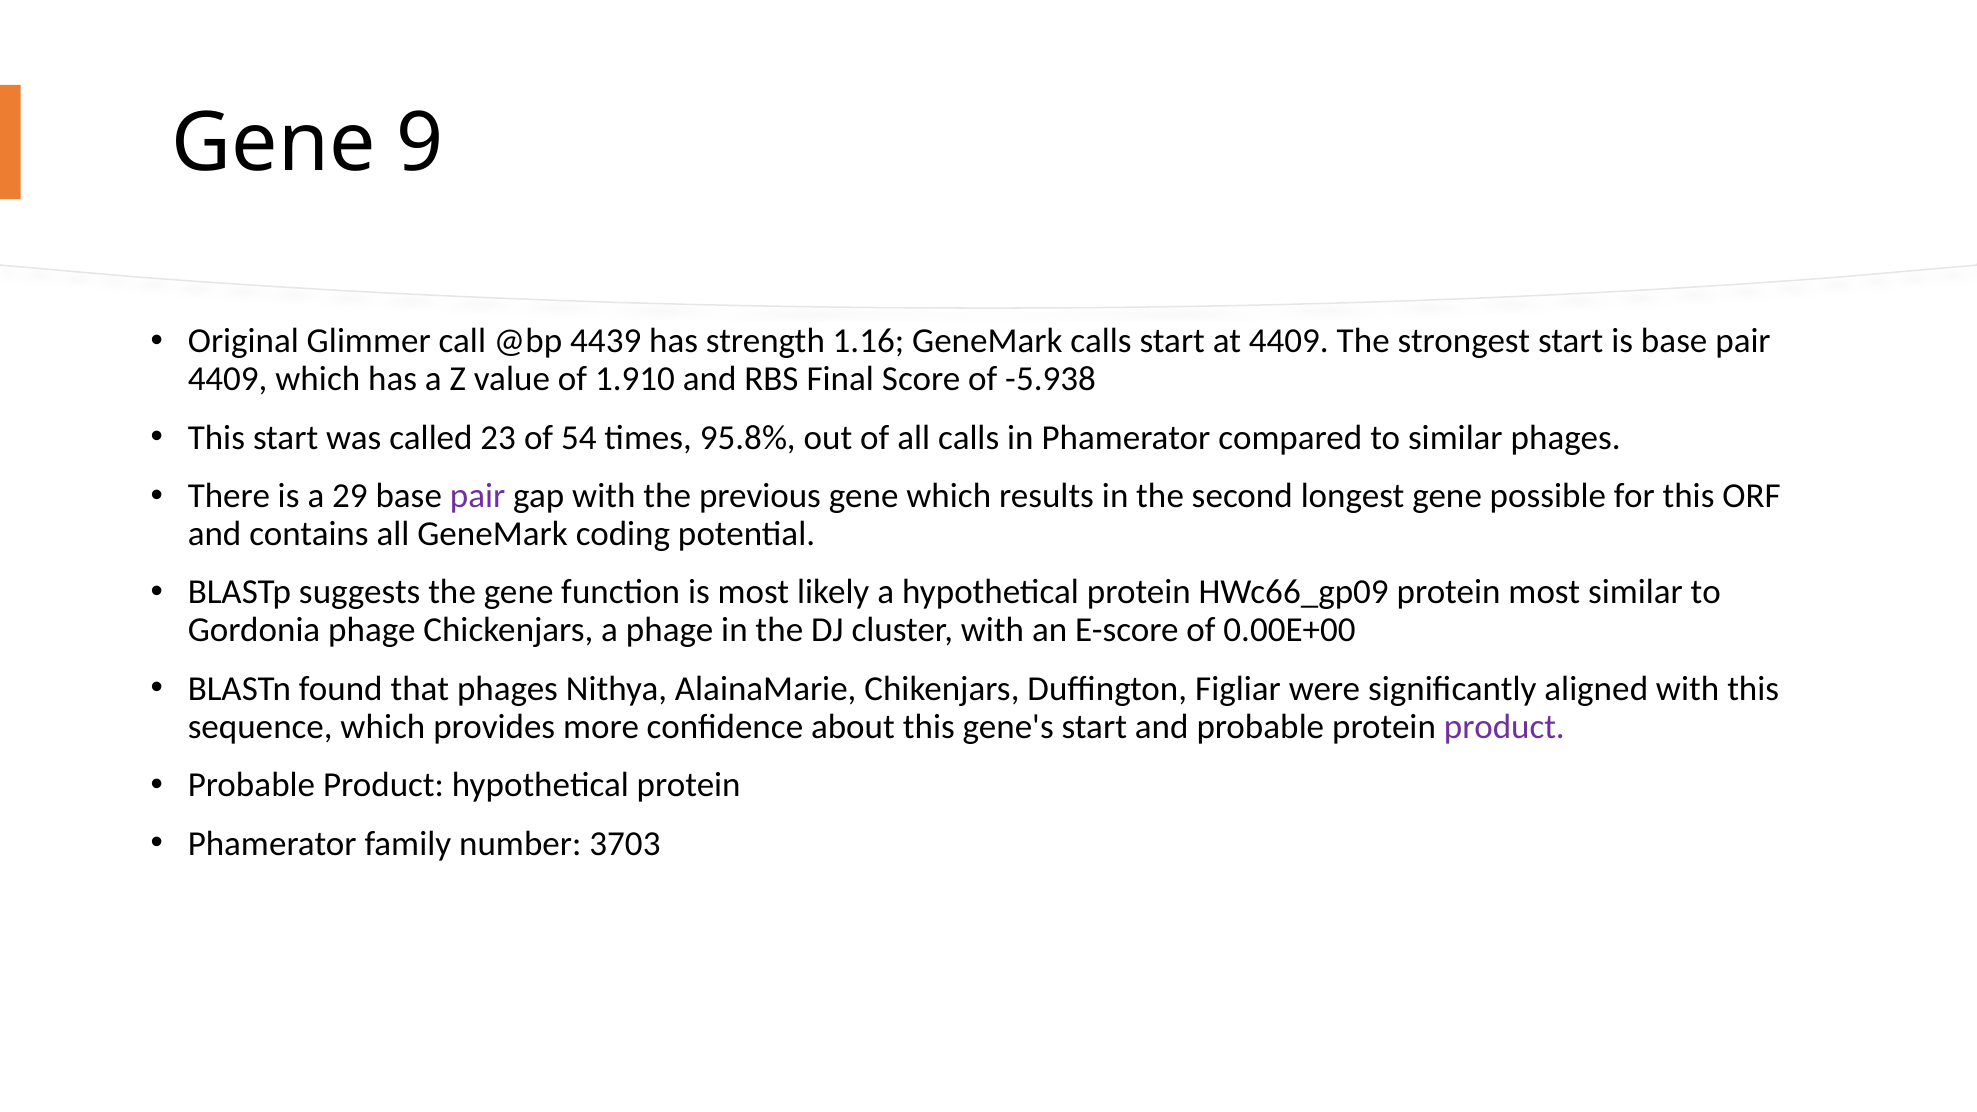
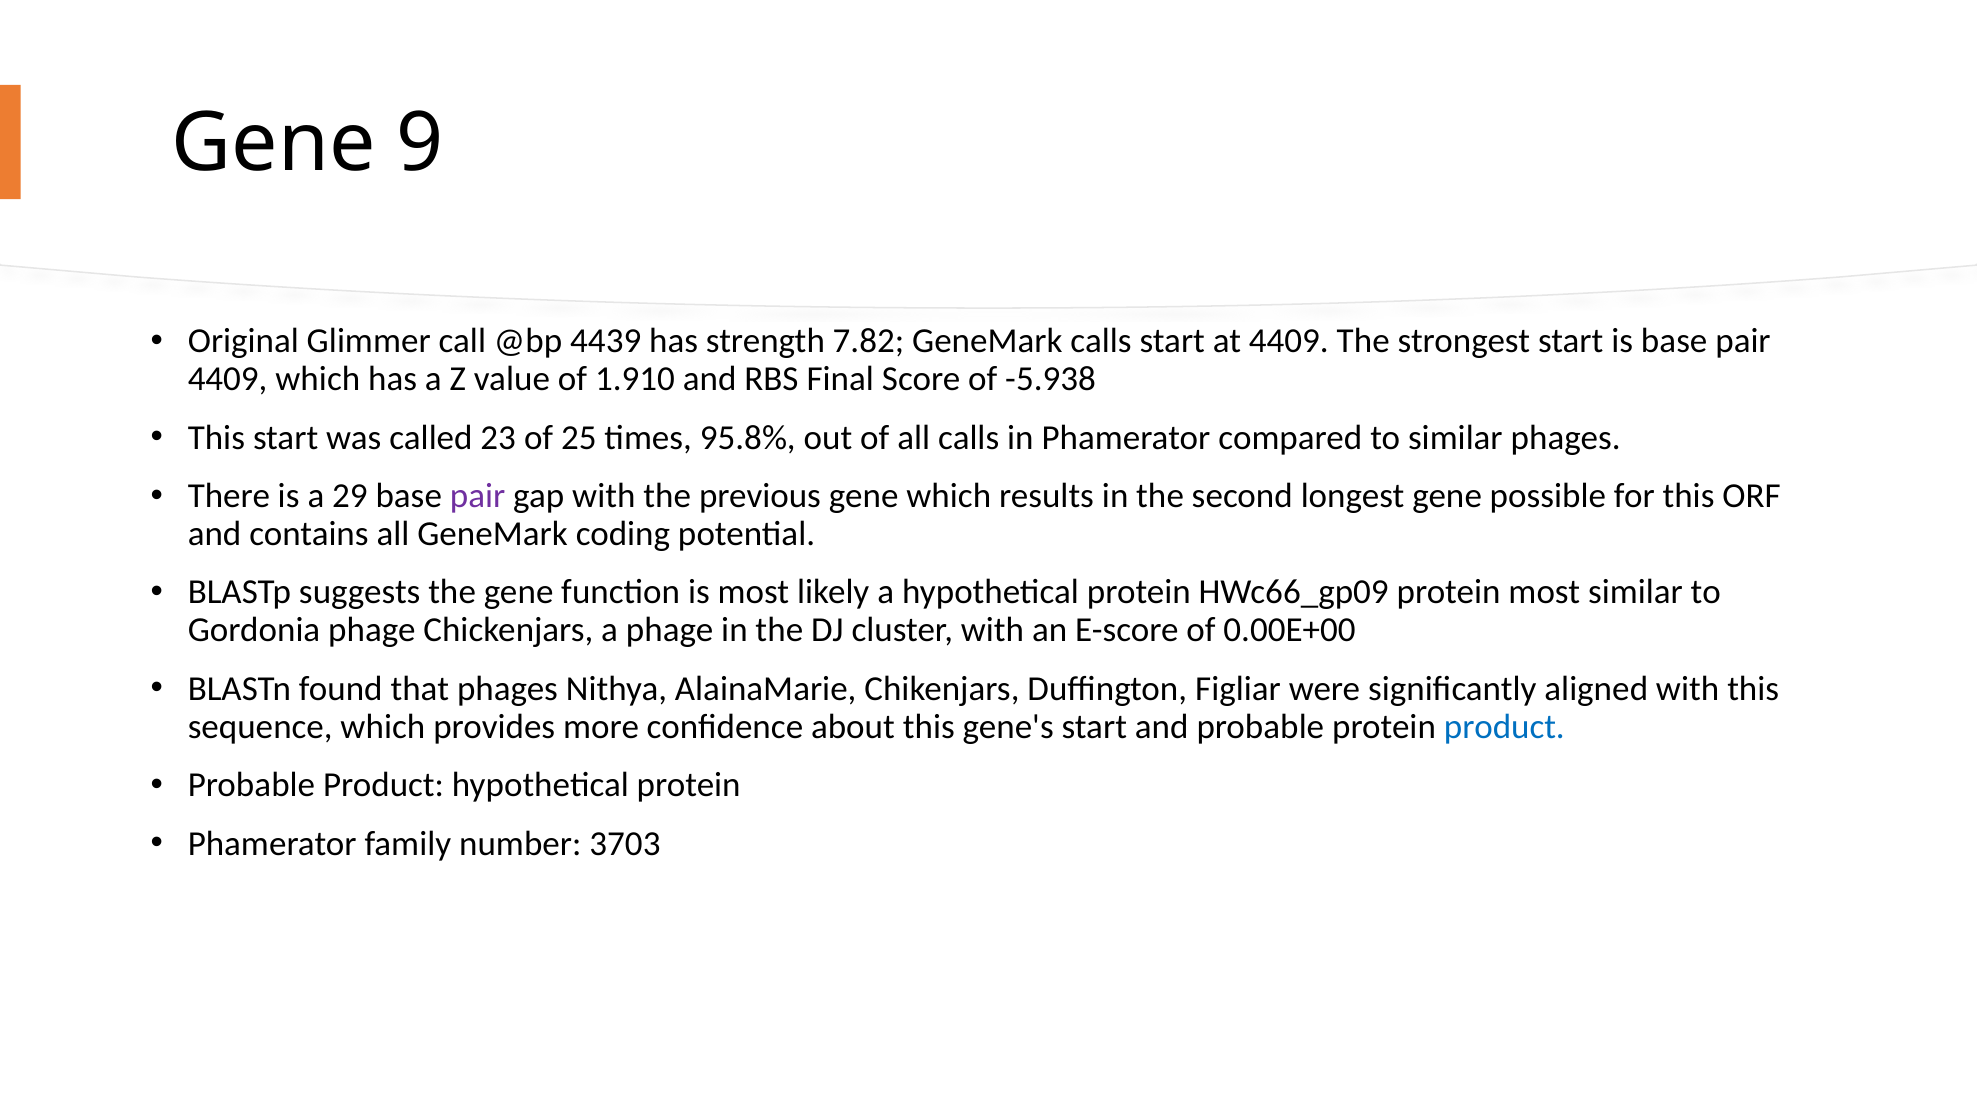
1.16: 1.16 -> 7.82 (868, 341)
54: 54 -> 25 (579, 437)
product colour: purple -> blue (1504, 727)
